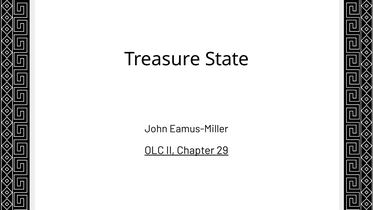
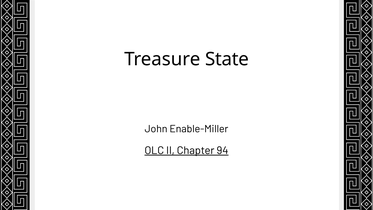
Eamus-Miller: Eamus-Miller -> Enable-Miller (199, 129)
29: 29 -> 94 (222, 150)
